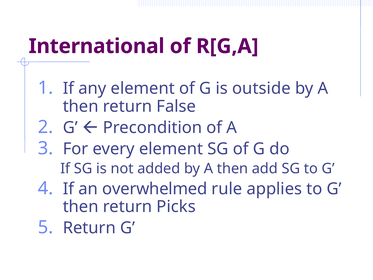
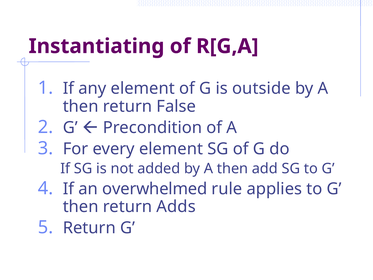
International: International -> Instantiating (97, 46)
Picks: Picks -> Adds (176, 207)
